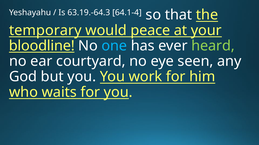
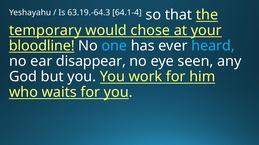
peace: peace -> chose (150, 30)
heard colour: light green -> light blue (213, 46)
courtyard: courtyard -> disappear (91, 61)
